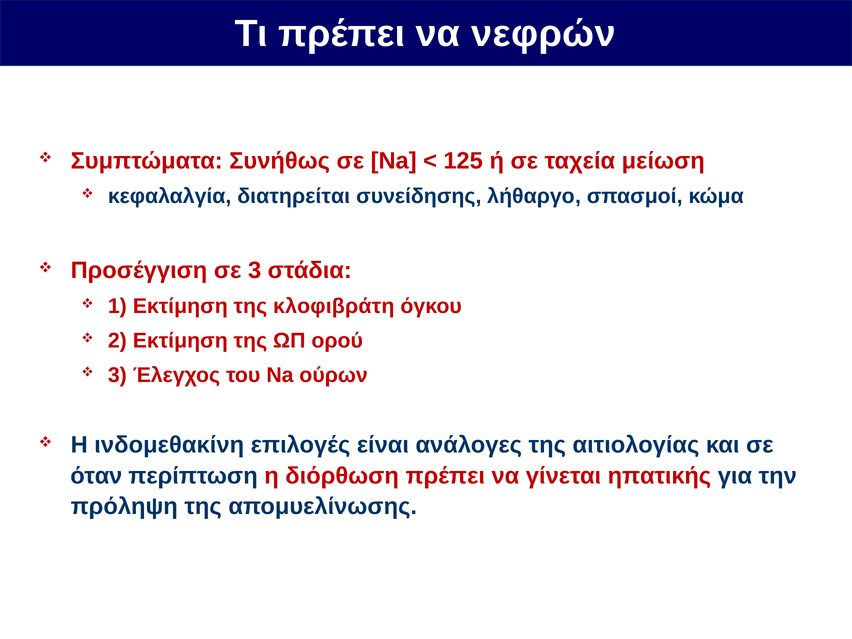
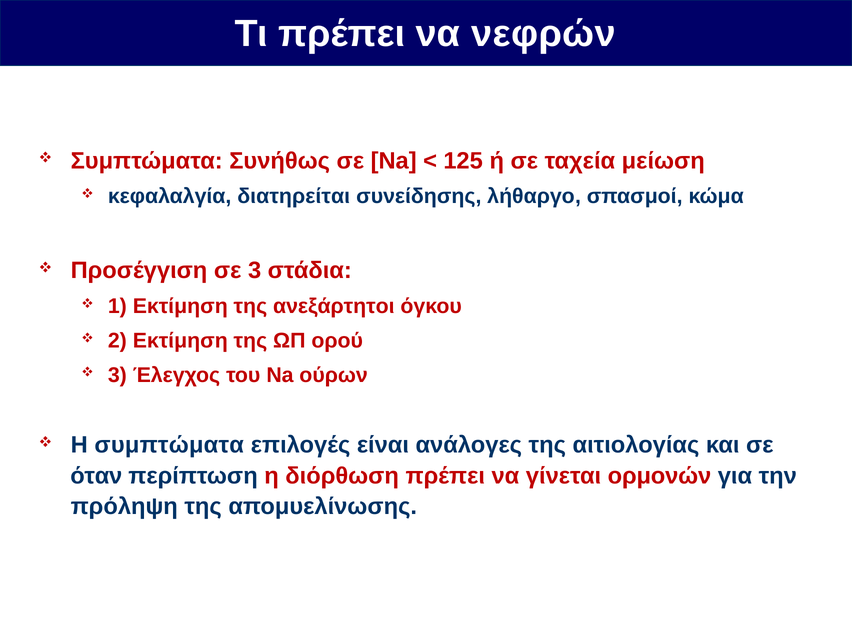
κλοφιβράτη: κλοφιβράτη -> ανεξάρτητοι (334, 306)
Η ινδομεθακίνη: ινδομεθακίνη -> συμπτώματα (169, 445)
ηπατικής: ηπατικής -> ορμονών (659, 476)
